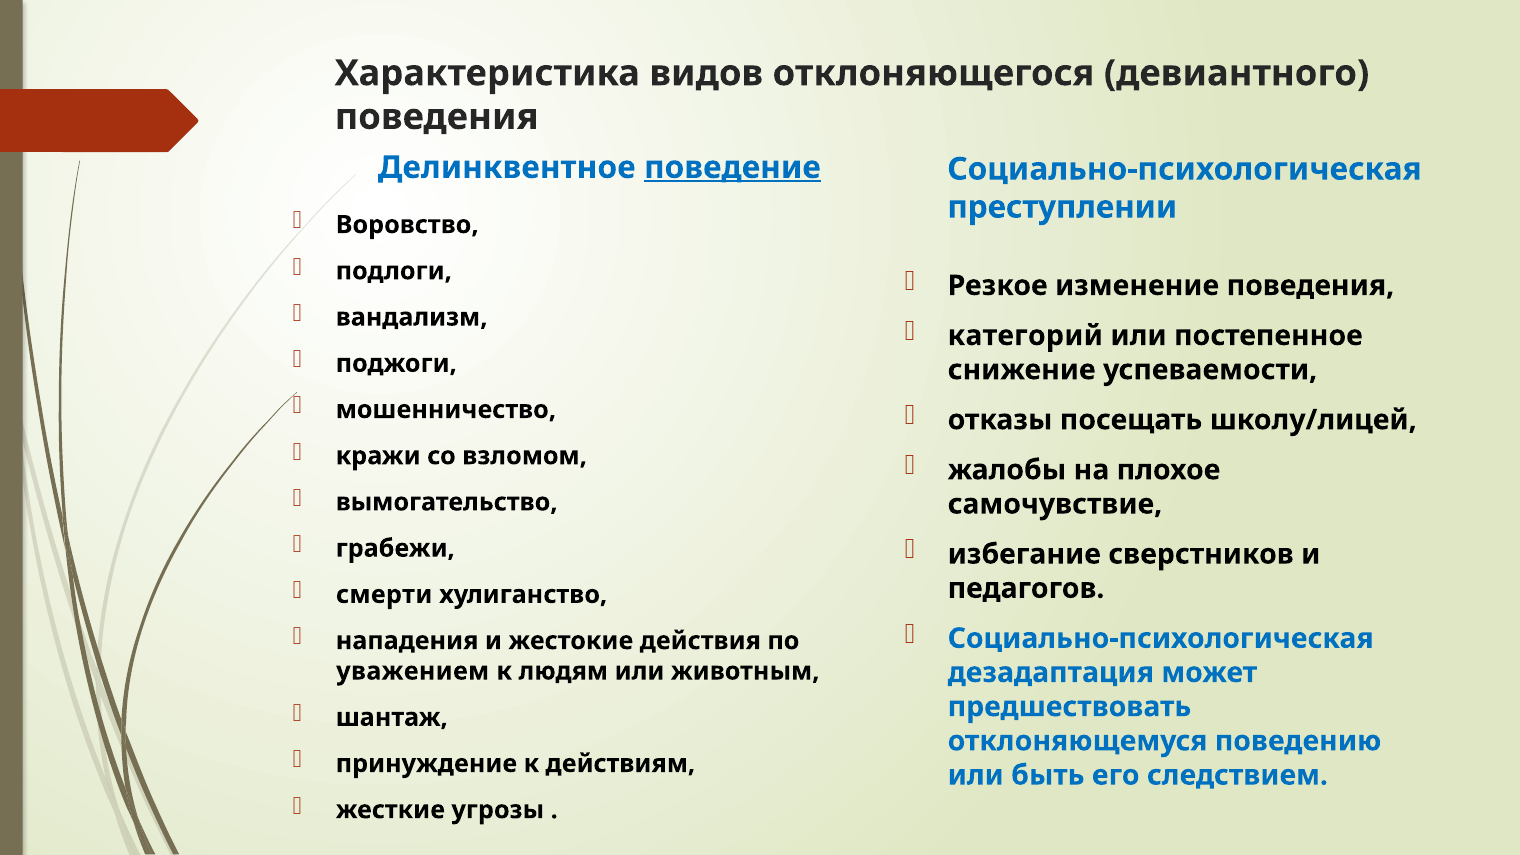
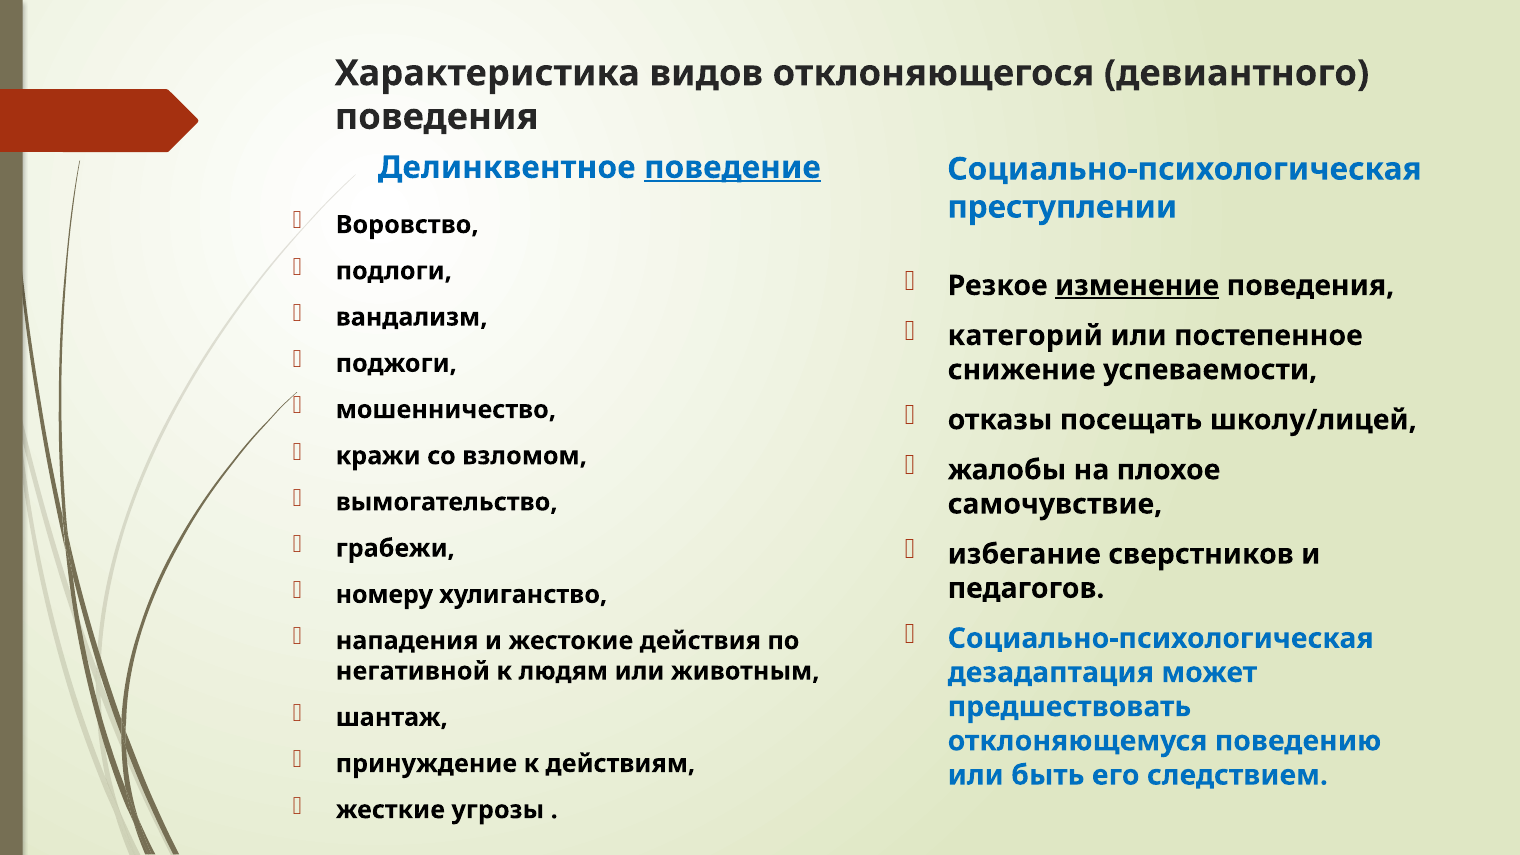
изменение underline: none -> present (1137, 286)
смерти: смерти -> номеру (384, 595)
уважением: уважением -> негативной (413, 671)
